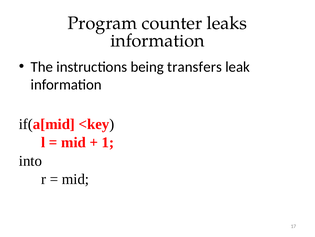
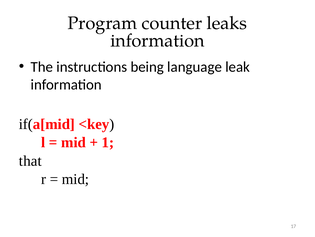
transfers: transfers -> language (195, 67)
into: into -> that (30, 160)
